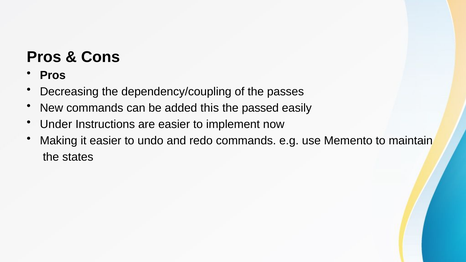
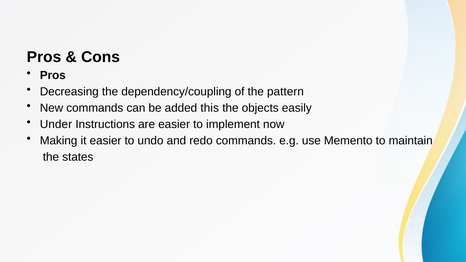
passes: passes -> pattern (285, 92)
passed: passed -> objects (260, 108)
